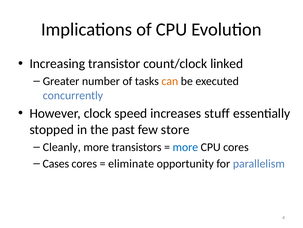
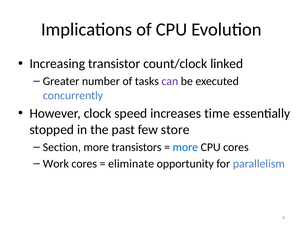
can colour: orange -> purple (170, 81)
stuff: stuff -> time (217, 113)
Cleanly: Cleanly -> Section (62, 147)
Cases: Cases -> Work (56, 163)
